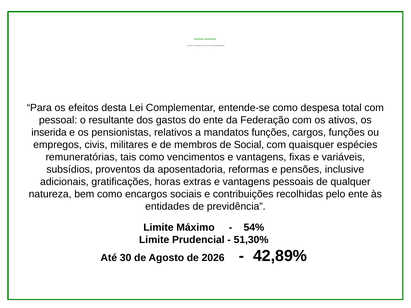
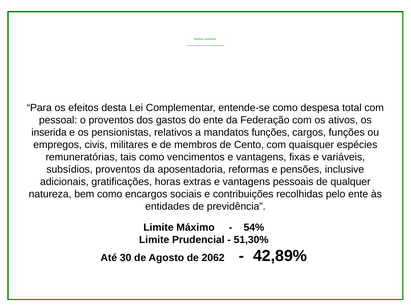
o resultante: resultante -> proventos (111, 120)
Social: Social -> Cento (249, 145)
2026: 2026 -> 2062 (213, 258)
